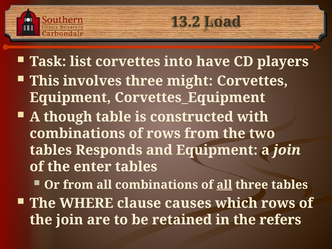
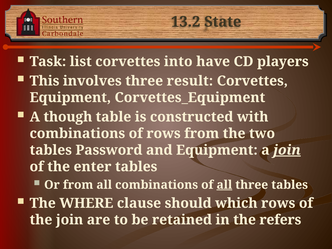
Load: Load -> State (223, 22)
might: might -> result (190, 81)
Responds: Responds -> Password (109, 150)
join underline: none -> present (287, 150)
causes: causes -> should (188, 203)
